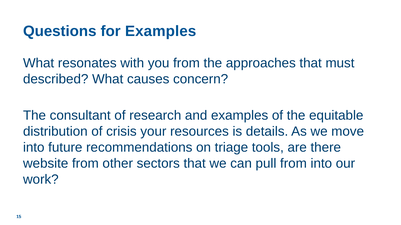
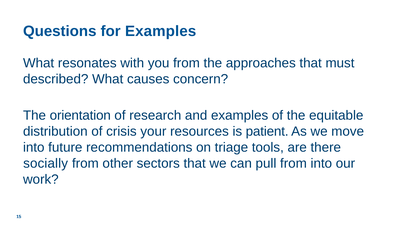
consultant: consultant -> orientation (80, 116)
details: details -> patient (267, 132)
website: website -> socially (46, 164)
